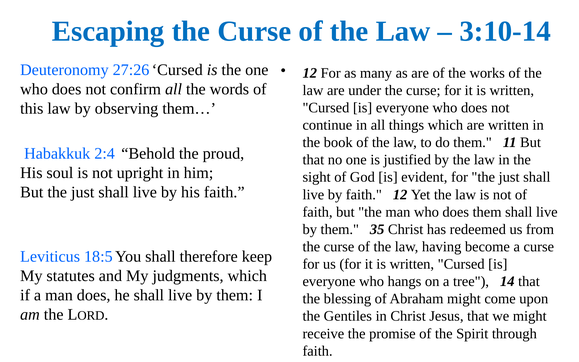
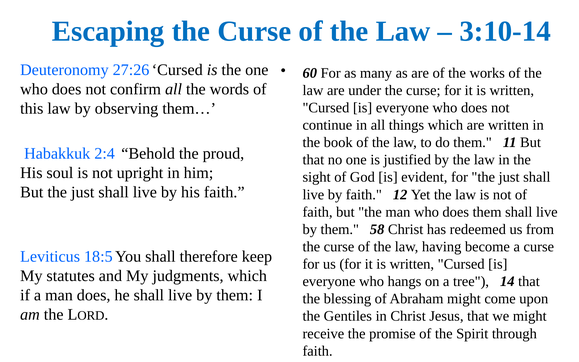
12: 12 -> 60 (310, 73)
35: 35 -> 58 (377, 229)
